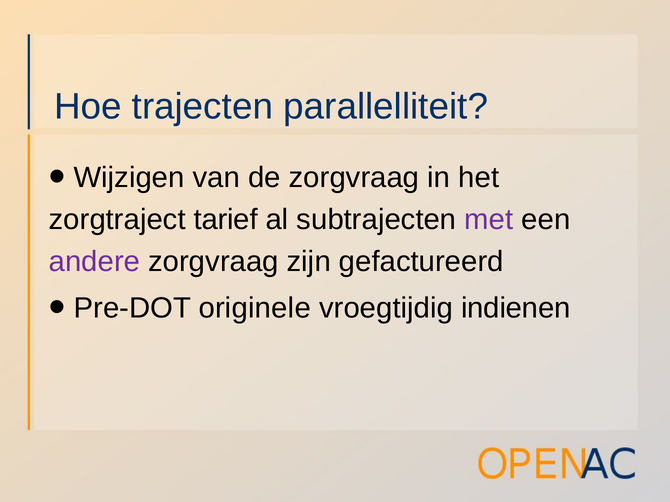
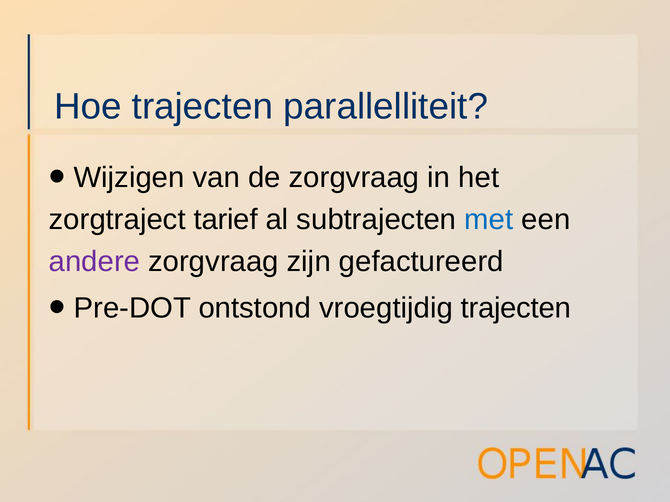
met colour: purple -> blue (489, 220)
originele: originele -> ontstond (255, 308)
vroegtijdig indienen: indienen -> trajecten (516, 308)
